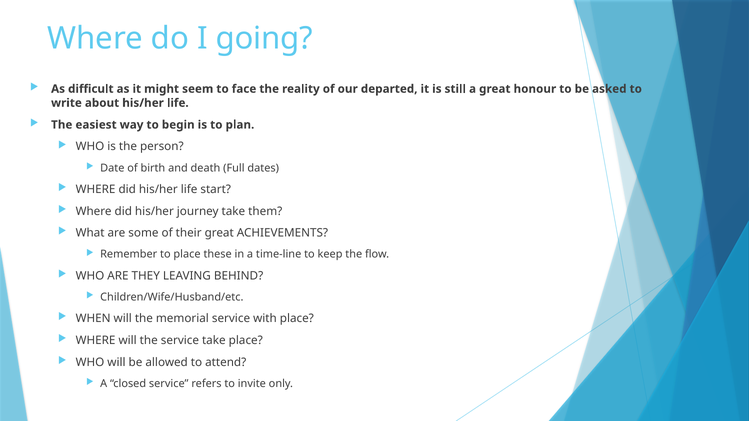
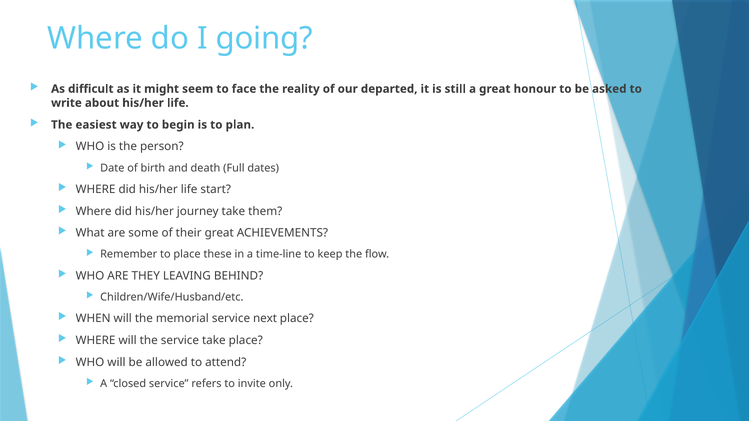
with: with -> next (265, 319)
